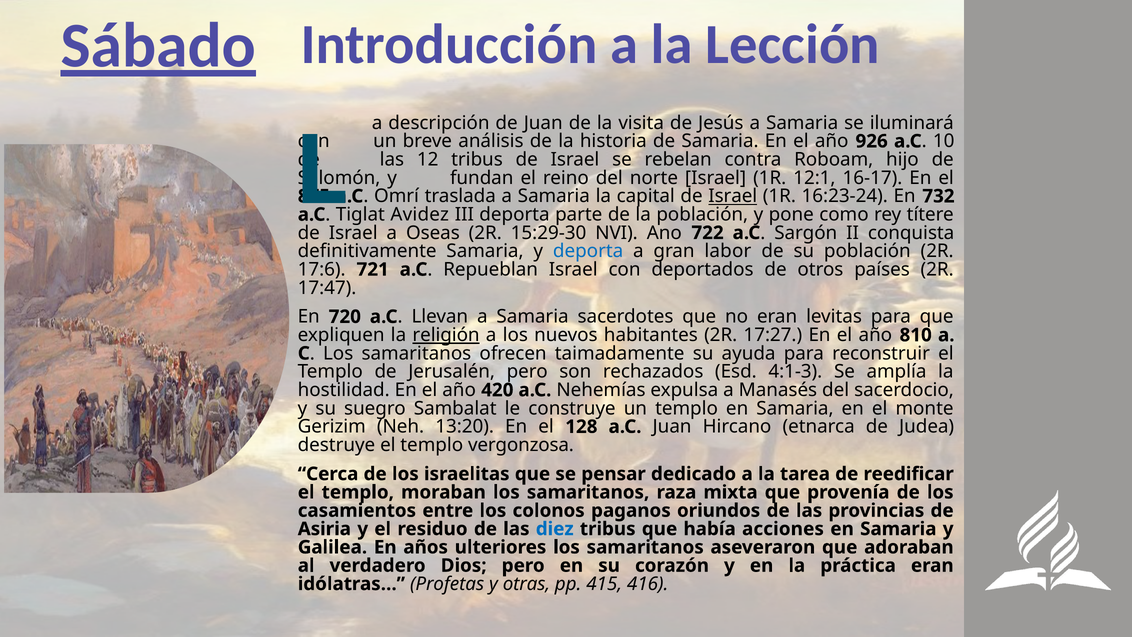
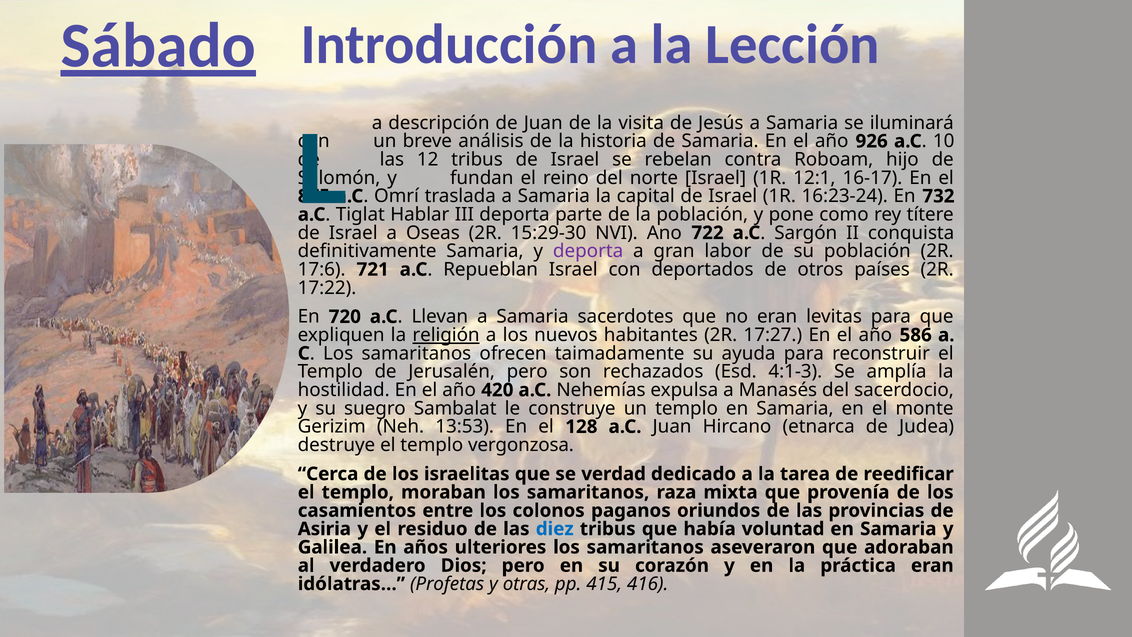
Israel underline: present -> none (733, 196)
Avidez: Avidez -> Hablar (420, 214)
deporta colour: blue -> purple (588, 251)
17:47: 17:47 -> 17:22 (327, 288)
810: 810 -> 586 (916, 335)
13:20: 13:20 -> 13:53 (465, 427)
pensar: pensar -> verdad (614, 474)
acciones: acciones -> voluntad (783, 529)
